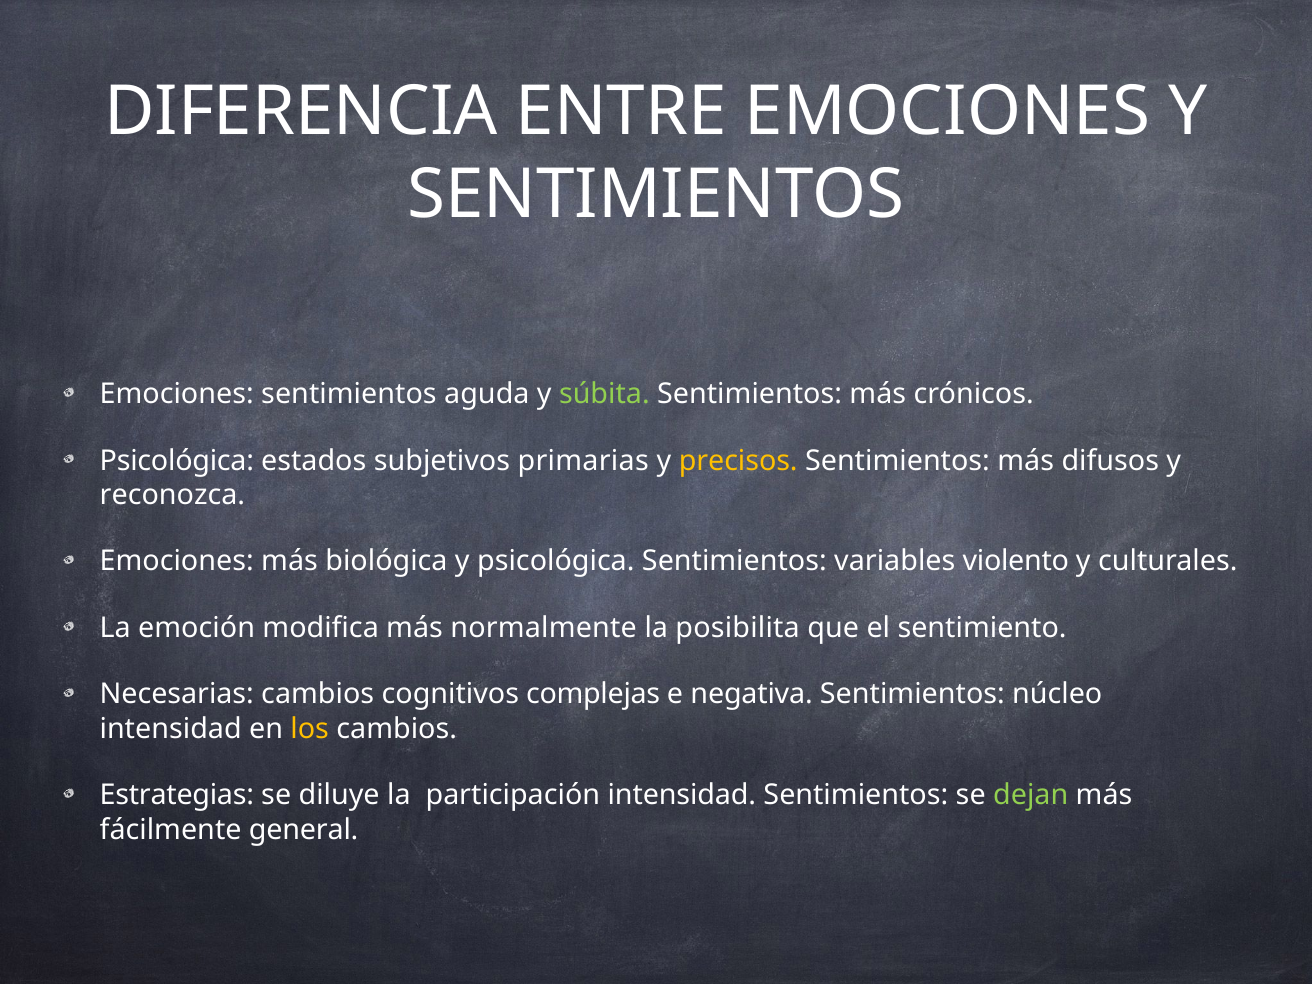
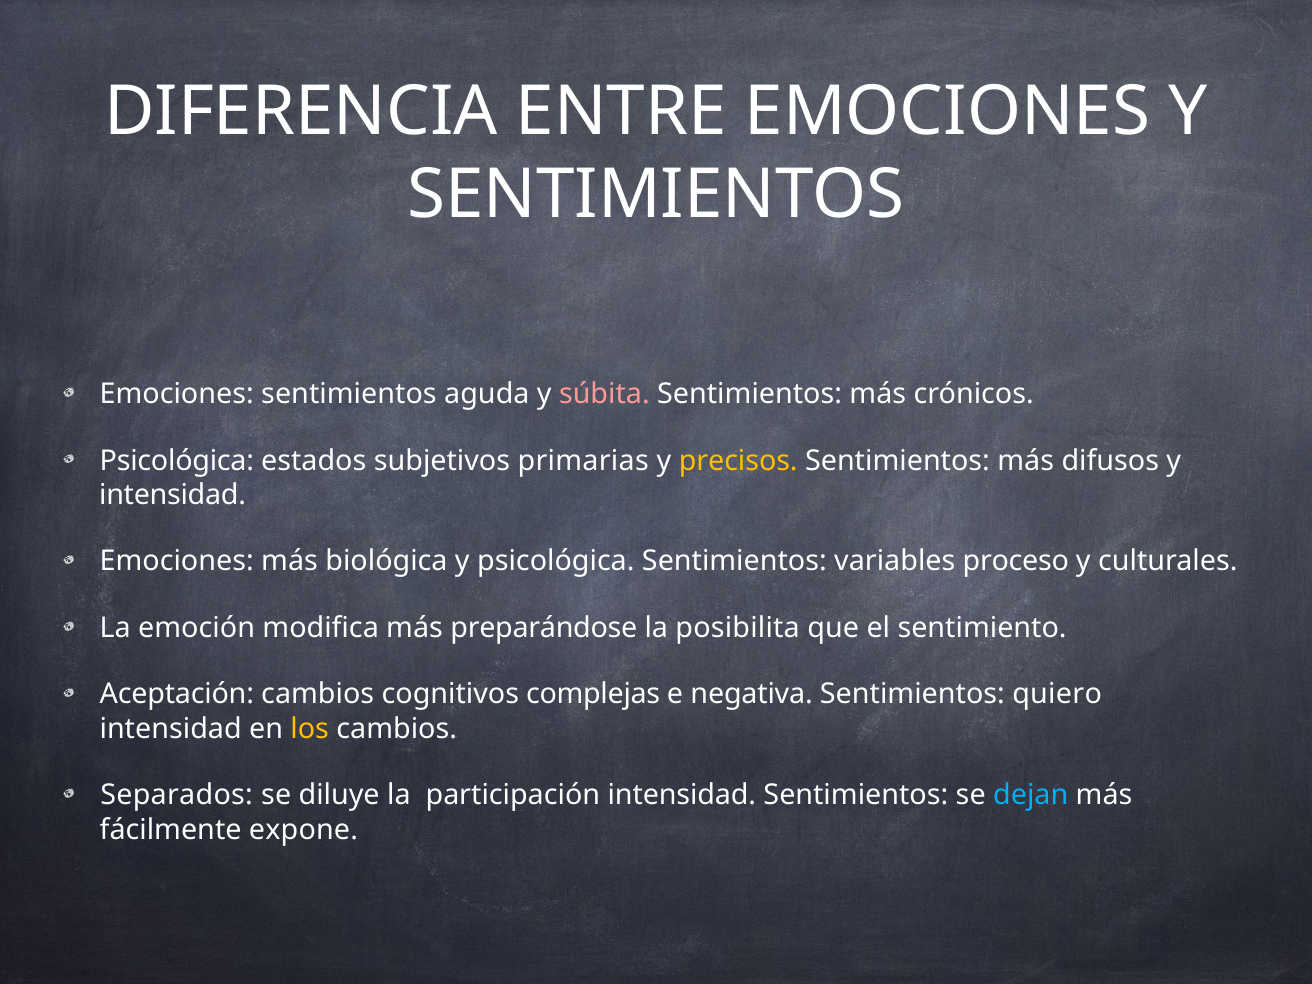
súbita colour: light green -> pink (604, 394)
reconozca: reconozca -> intensidad (173, 495)
violento: violento -> proceso (1016, 561)
normalmente: normalmente -> preparándose (544, 628)
Necesarias: Necesarias -> Aceptación (177, 694)
núcleo: núcleo -> quiero (1057, 694)
Estrategias: Estrategias -> Separados (177, 795)
dejan colour: light green -> light blue (1031, 795)
general: general -> expone (304, 830)
